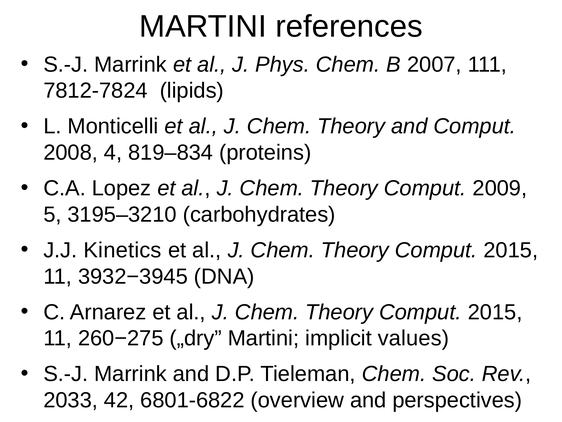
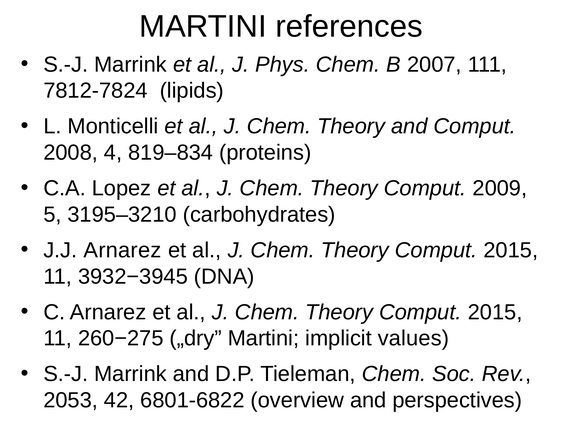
J.J Kinetics: Kinetics -> Arnarez (123, 250)
2033: 2033 -> 2053 (71, 400)
